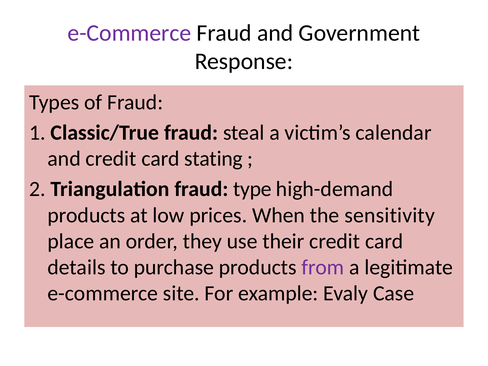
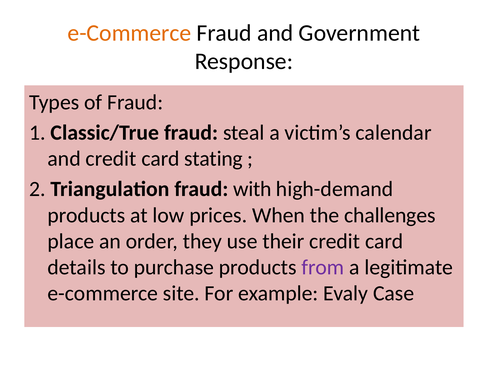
e-Commerce colour: purple -> orange (129, 33)
type: type -> with (252, 189)
sensitivity: sensitivity -> challenges (390, 215)
